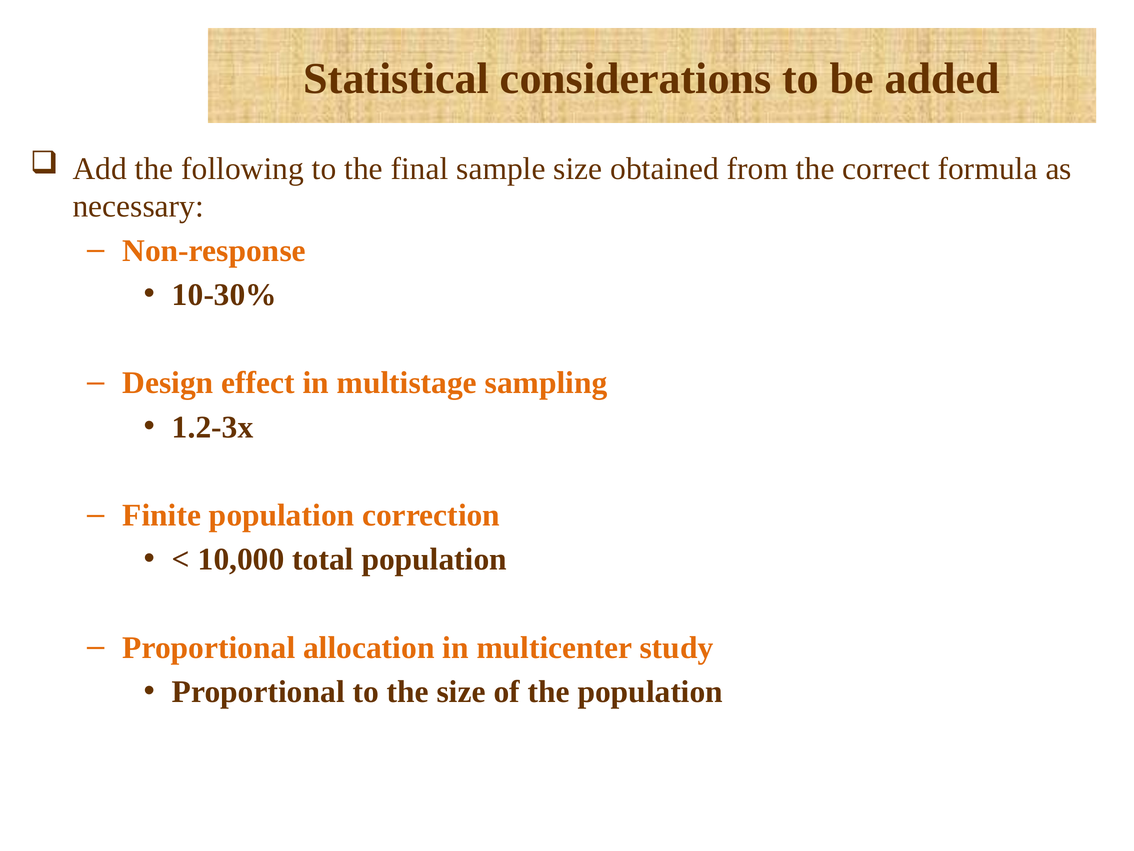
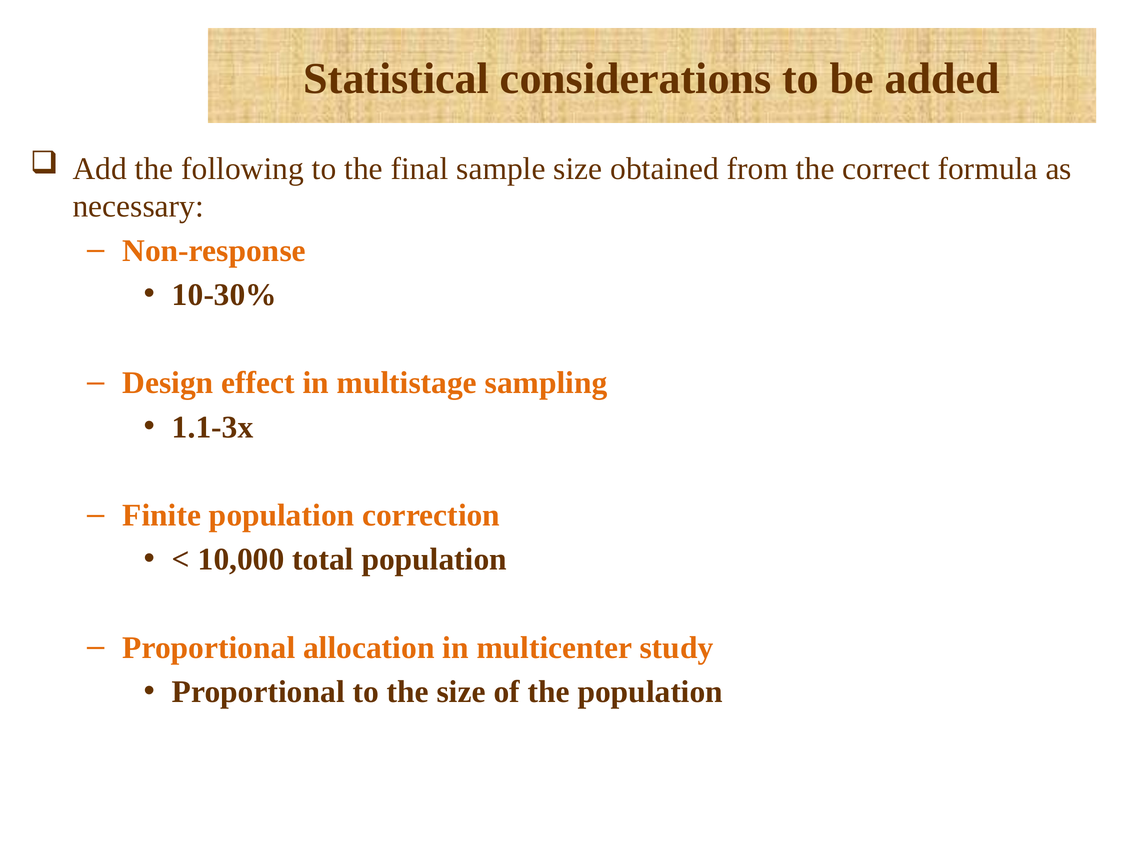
1.2-3x: 1.2-3x -> 1.1-3x (213, 427)
